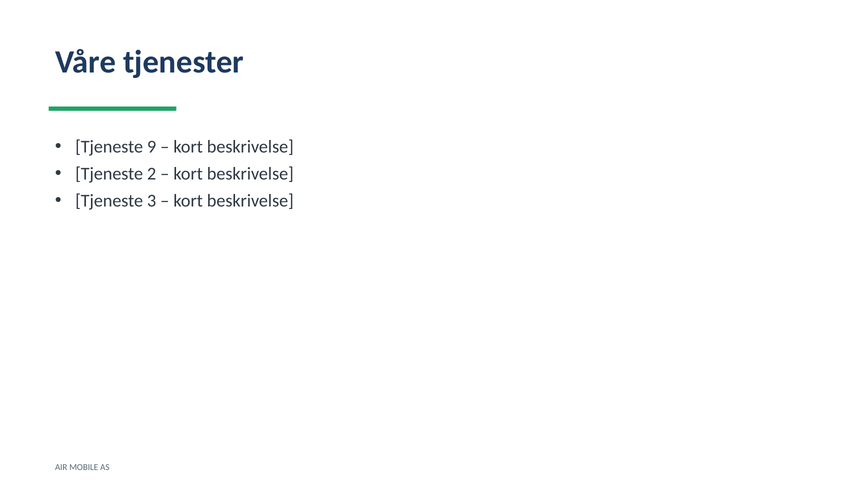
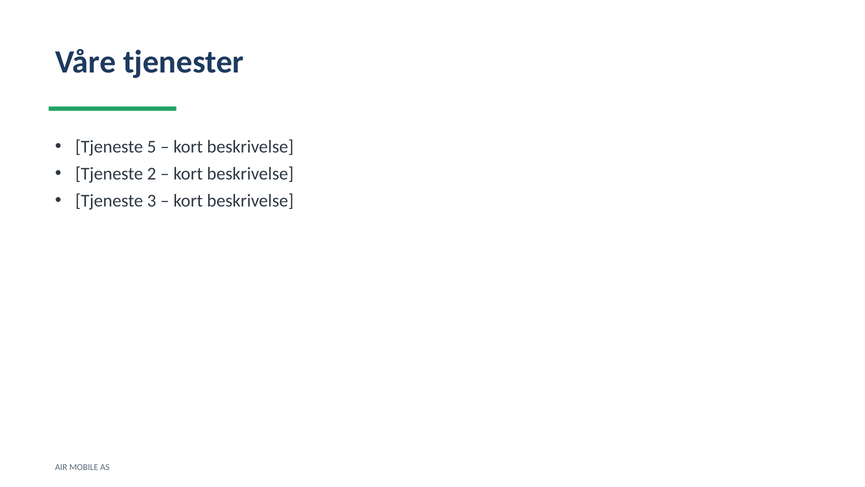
9: 9 -> 5 (152, 147)
